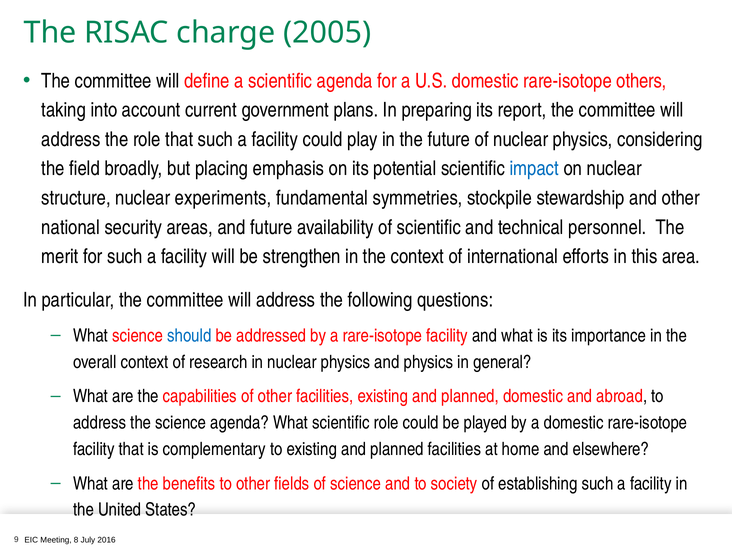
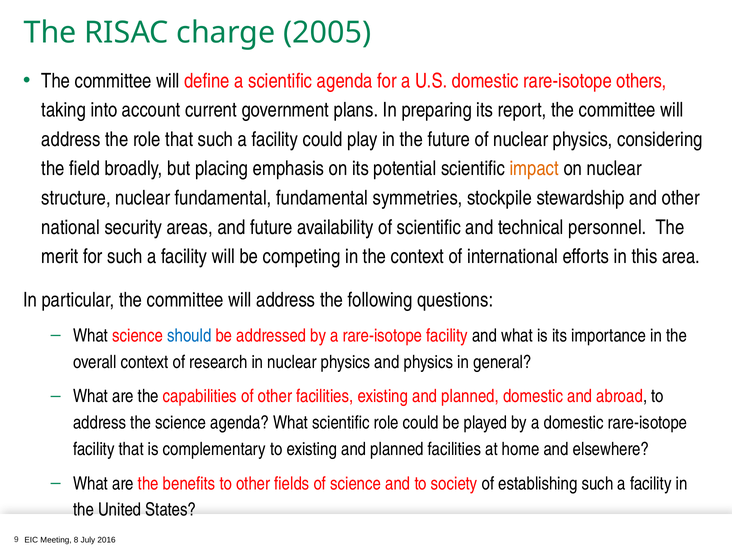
impact colour: blue -> orange (534, 169)
nuclear experiments: experiments -> fundamental (223, 198)
strengthen: strengthen -> competing (302, 257)
